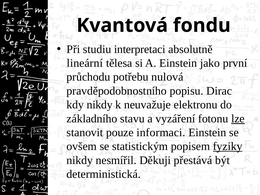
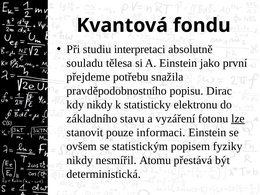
lineární: lineární -> souladu (85, 63)
průchodu: průchodu -> přejdeme (88, 77)
nulová: nulová -> snažila (167, 77)
neuvažuje: neuvažuje -> statisticky (147, 105)
fyziky underline: present -> none (228, 146)
Děkuji: Děkuji -> Atomu (155, 160)
